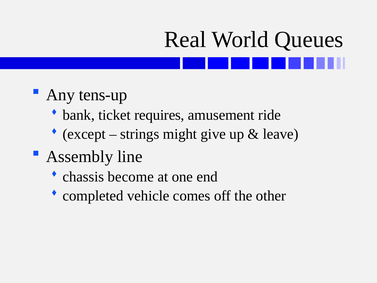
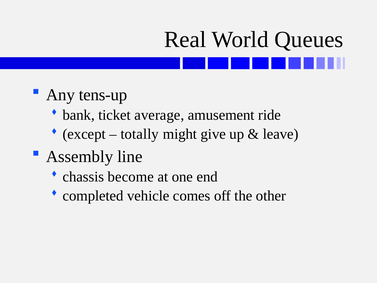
requires: requires -> average (159, 115)
strings: strings -> totally (140, 134)
